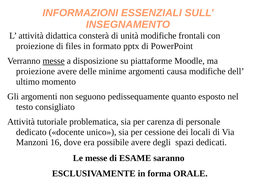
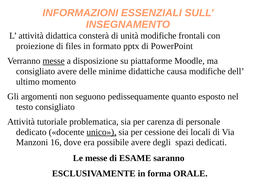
proiezione: proiezione -> consigliato (36, 71)
minime argomenti: argomenti -> didattiche (147, 71)
unico underline: none -> present (101, 132)
